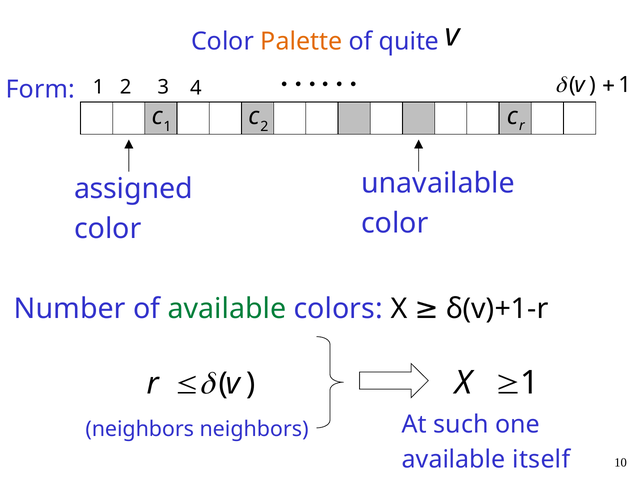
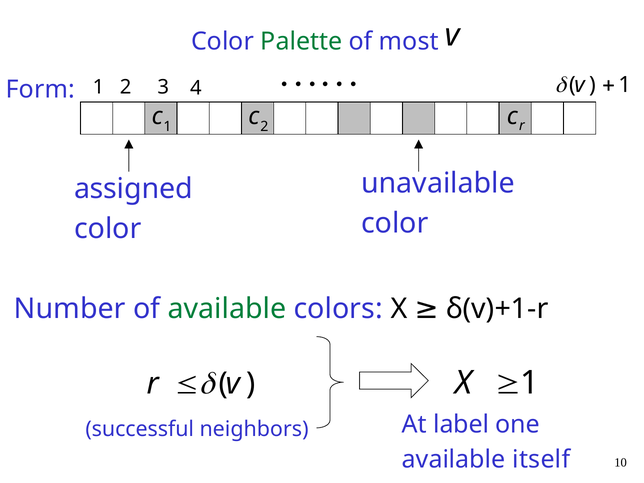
Palette colour: orange -> green (301, 41)
quite: quite -> most (409, 41)
such: such -> label (461, 424)
neighbors: neighbors -> successful (140, 429)
